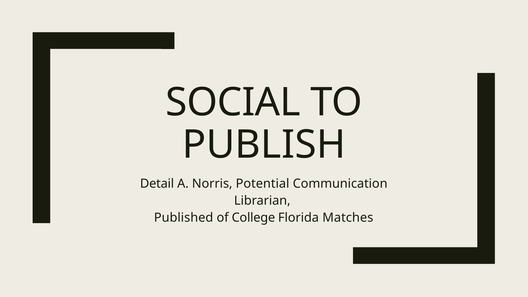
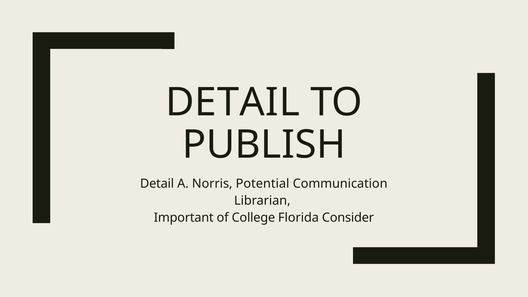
SOCIAL: SOCIAL -> DETAIL (233, 102)
Published: Published -> Important (184, 218)
Matches: Matches -> Consider (348, 218)
